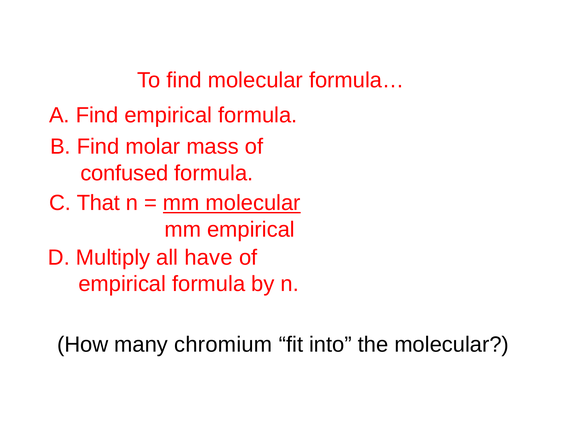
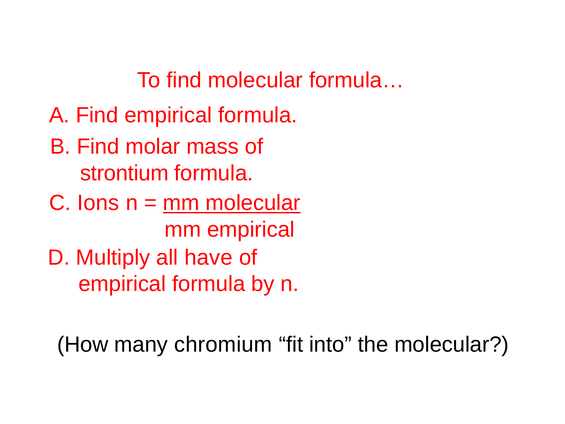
confused: confused -> strontium (124, 173)
That: That -> Ions (98, 203)
